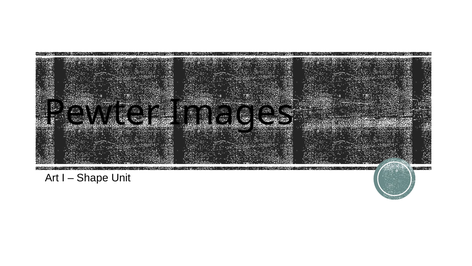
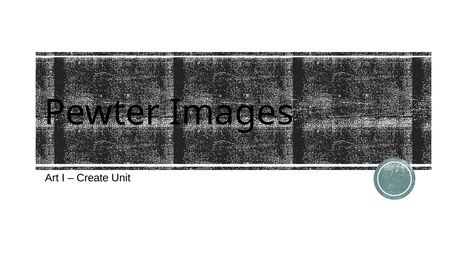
Shape: Shape -> Create (93, 177)
